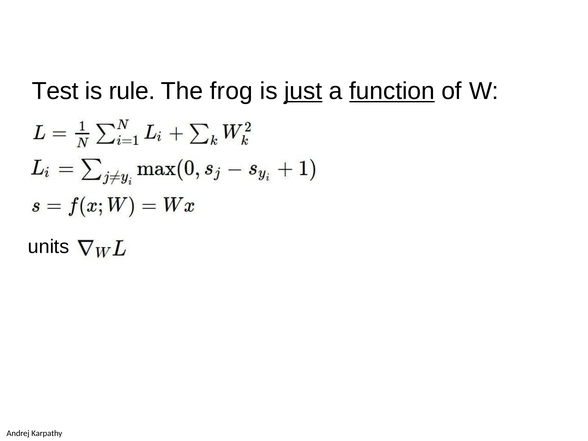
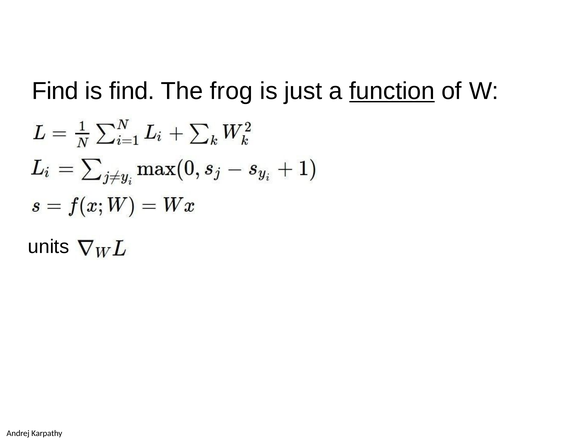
Test: Test -> Find (55, 91)
is rule: rule -> find (132, 91)
just underline: present -> none (303, 91)
